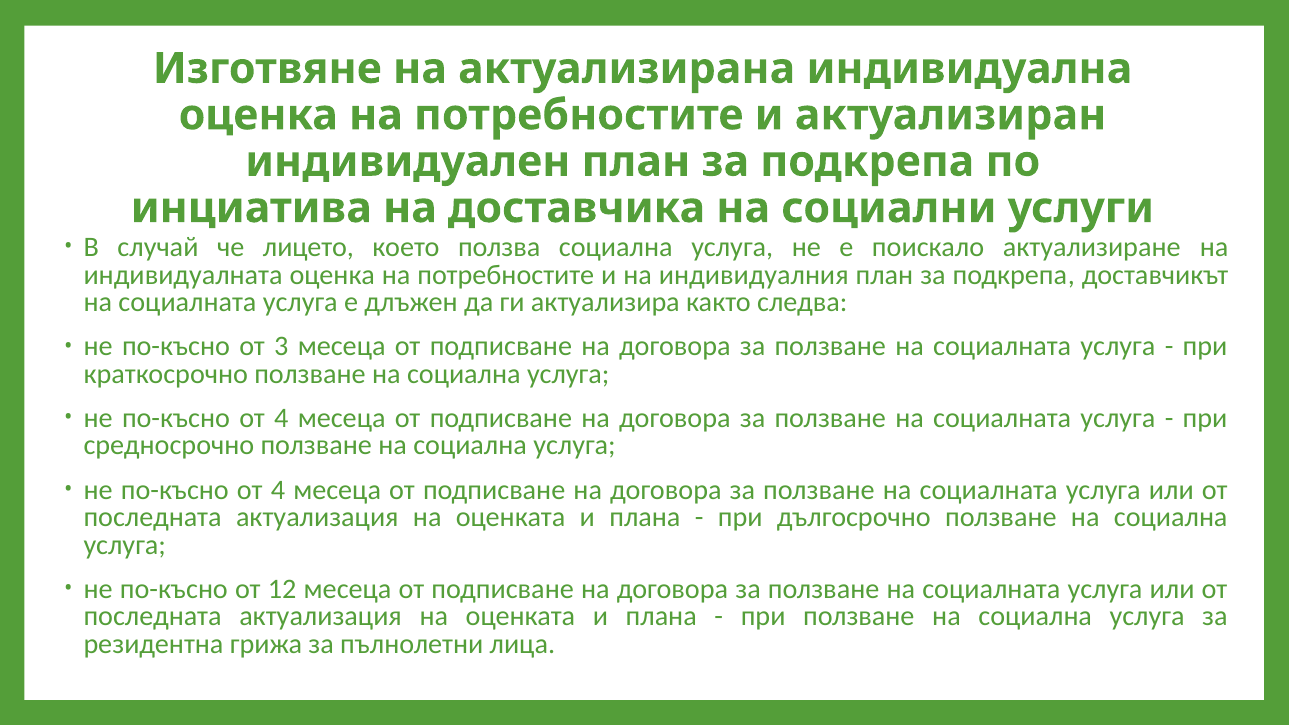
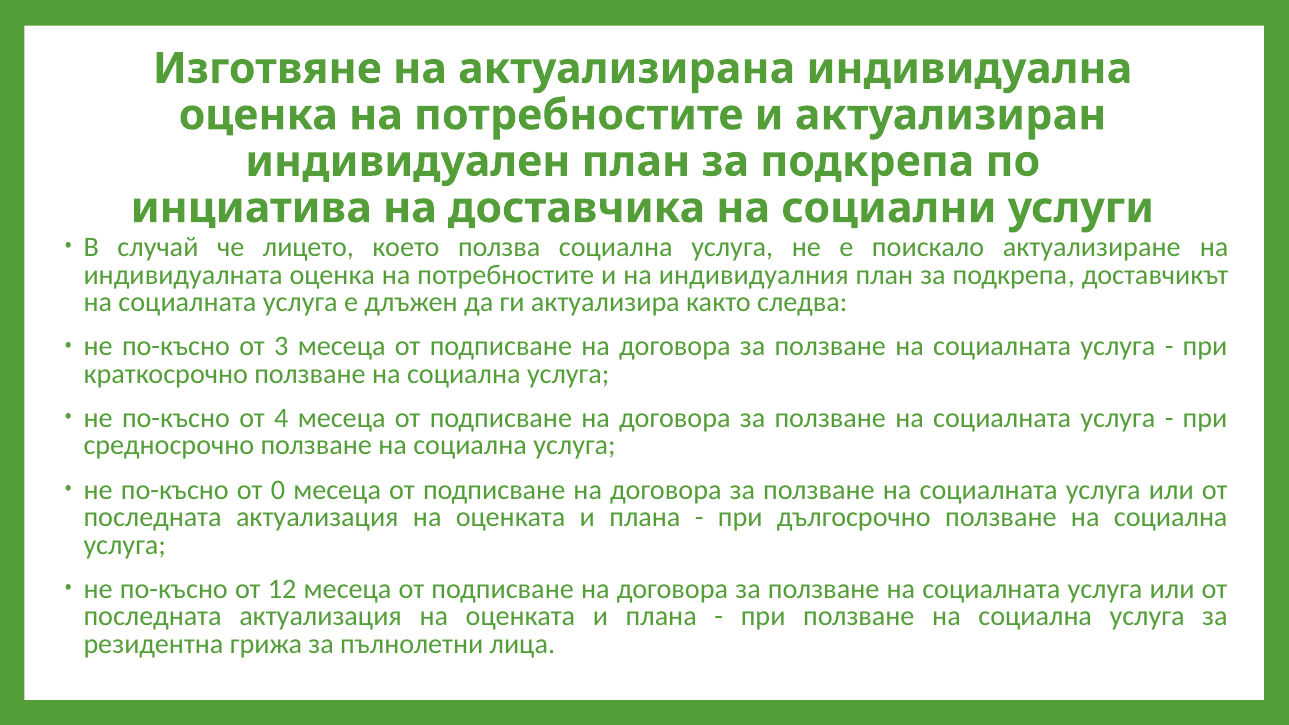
4: 4 -> 0 (278, 490)
